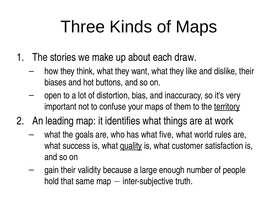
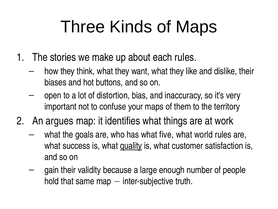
each draw: draw -> rules (186, 57)
territory underline: present -> none (227, 106)
leading: leading -> argues (60, 121)
